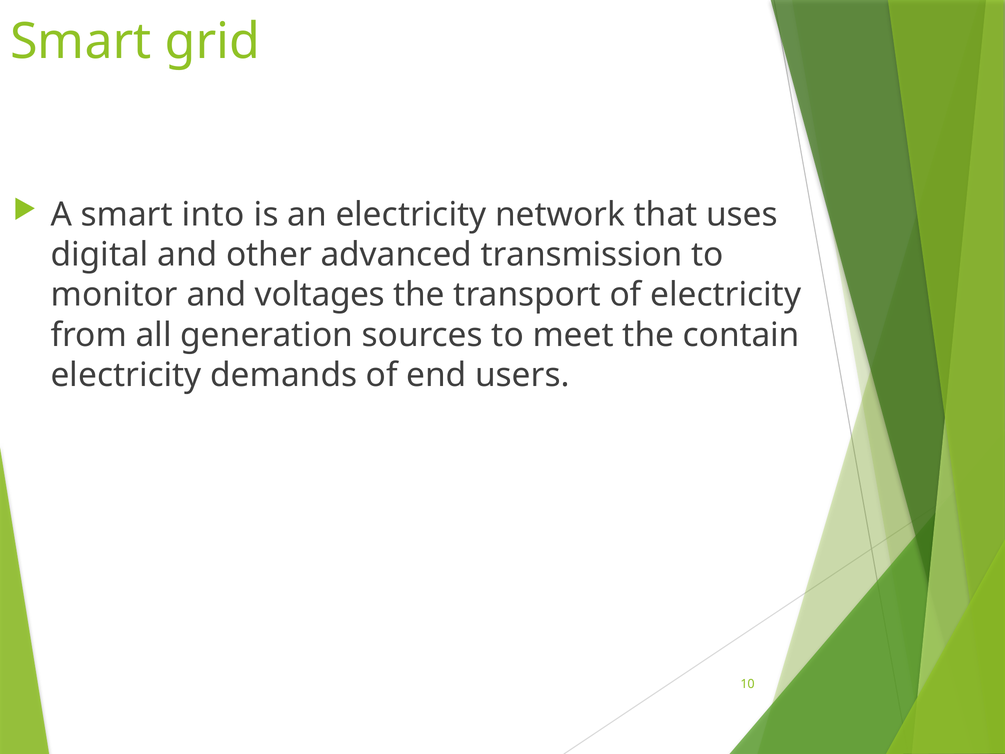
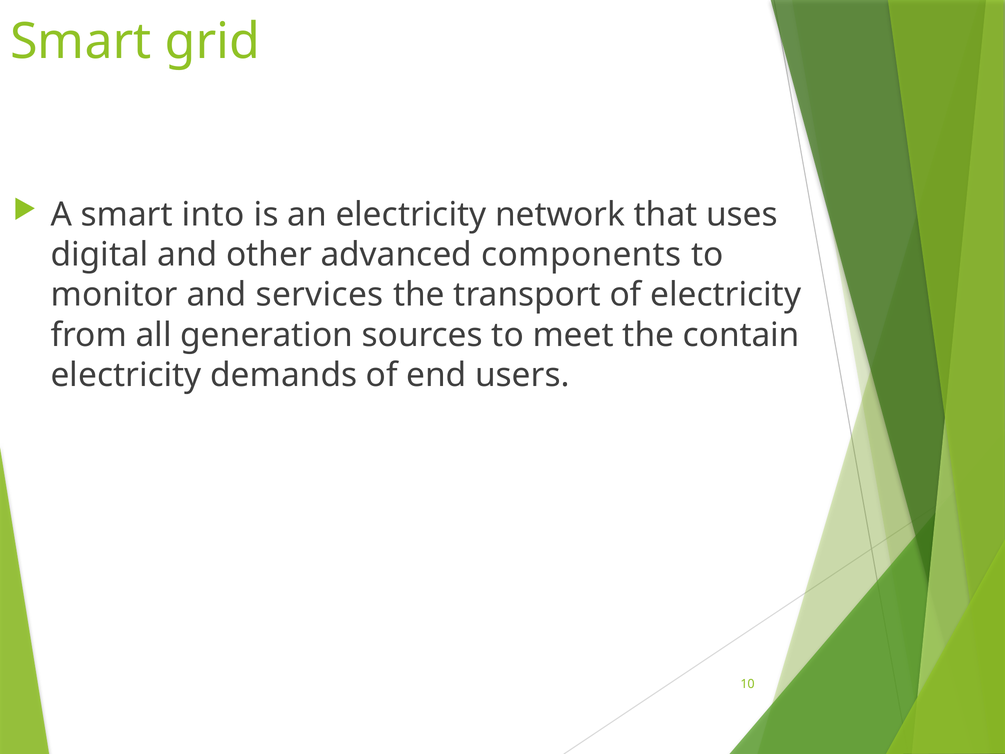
transmission: transmission -> components (581, 255)
voltages: voltages -> services (320, 295)
